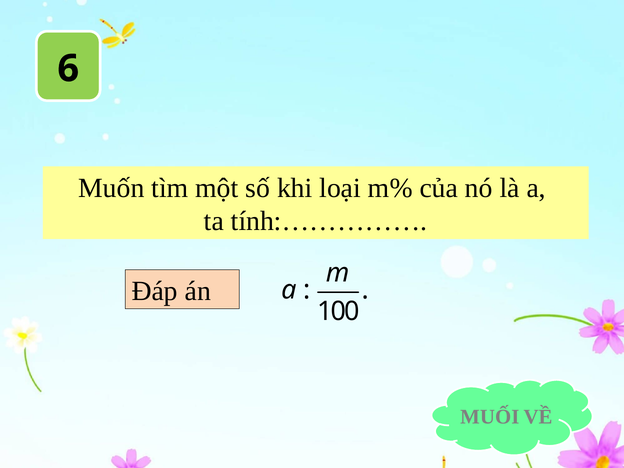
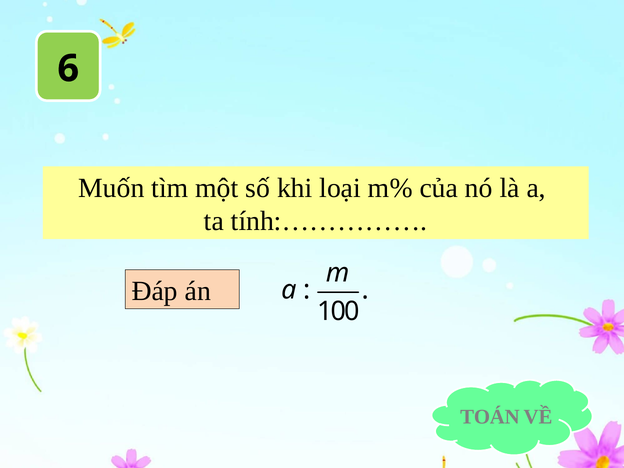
MUỐI: MUỐI -> TOÁN (490, 417)
